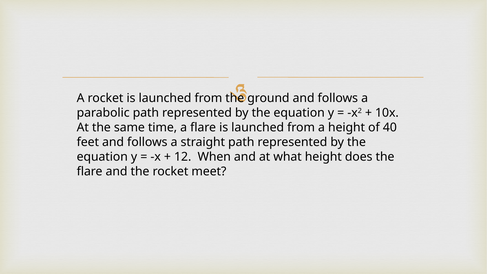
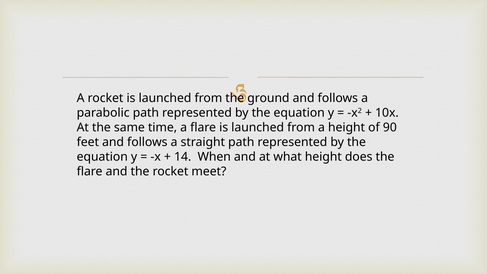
40: 40 -> 90 (390, 127)
12: 12 -> 14 (183, 157)
